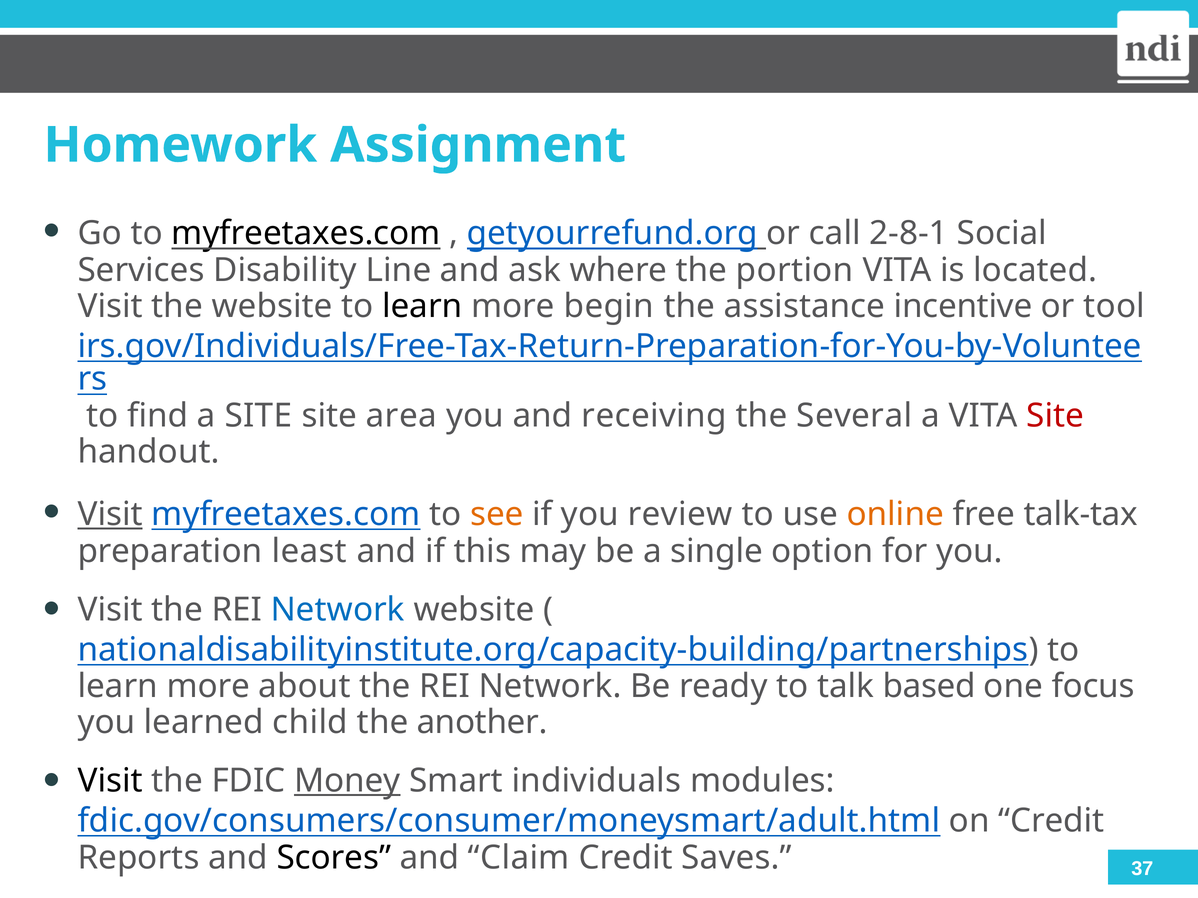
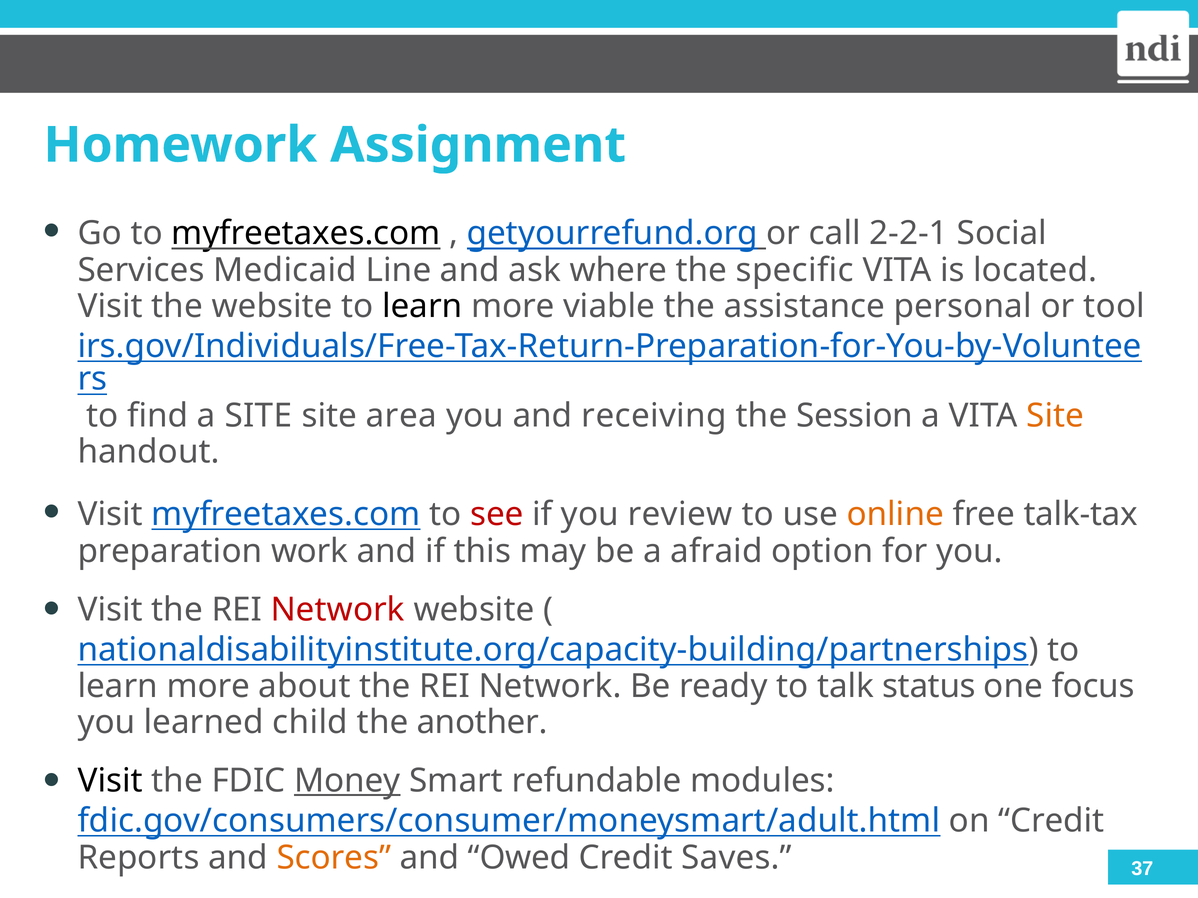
2-8-1: 2-8-1 -> 2-2-1 (909, 234)
Disability: Disability -> Medicaid (285, 270)
portion: portion -> specific (795, 270)
begin: begin -> viable (609, 306)
incentive: incentive -> personal (963, 306)
Several: Several -> Session (855, 416)
Site colour: red -> orange (1055, 416)
Visit underline: present -> none (110, 515)
see colour: orange -> red (497, 515)
least: least -> work (310, 552)
single: single -> afraid (717, 552)
Network colour: blue -> red (338, 610)
based: based -> status (929, 687)
individuals: individuals -> refundable (597, 781)
Scores colour: black -> orange (334, 858)
Claim: Claim -> Owed (519, 858)
